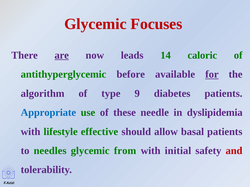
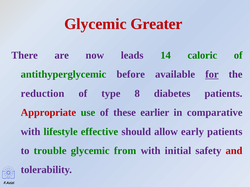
Focuses: Focuses -> Greater (156, 24)
are underline: present -> none (62, 55)
algorithm: algorithm -> reduction (43, 94)
9: 9 -> 8 (137, 94)
Appropriate colour: blue -> red (48, 113)
needle: needle -> earlier (155, 113)
dyslipidemia: dyslipidemia -> comparative (215, 113)
basal: basal -> early (192, 132)
needles: needles -> trouble (50, 151)
